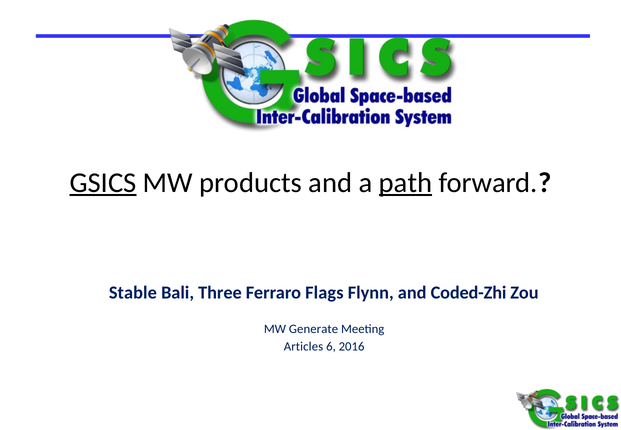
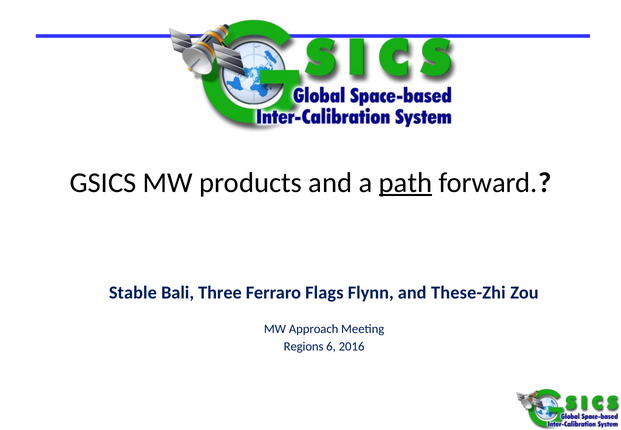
GSICS underline: present -> none (103, 183)
Coded-Zhi: Coded-Zhi -> These-Zhi (468, 293)
Generate: Generate -> Approach (314, 329)
Articles: Articles -> Regions (304, 347)
